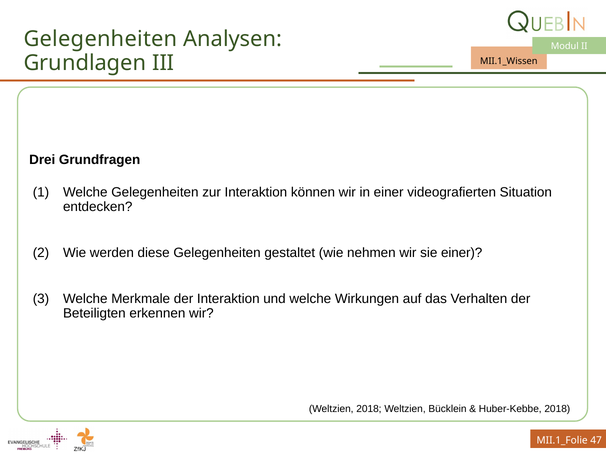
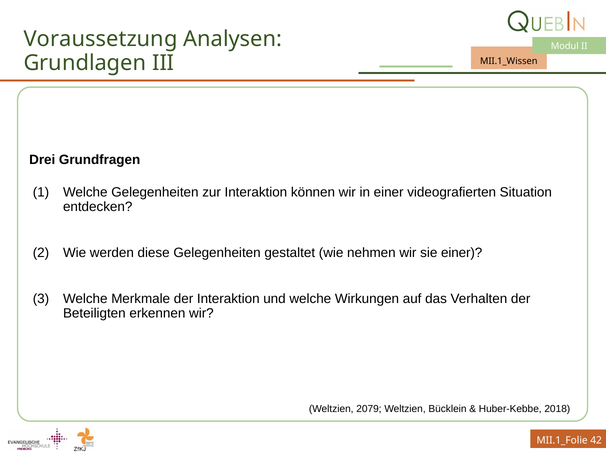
Gelegenheiten: Gelegenheiten -> Voraussetzung (101, 39)
Weltzien 2018: 2018 -> 2079 (369, 408)
47: 47 -> 42 (596, 440)
